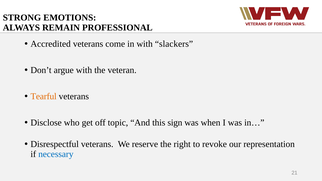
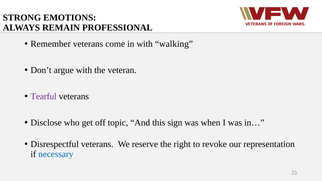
Accredited: Accredited -> Remember (51, 44)
slackers: slackers -> walking (174, 44)
Tearful colour: orange -> purple (44, 96)
